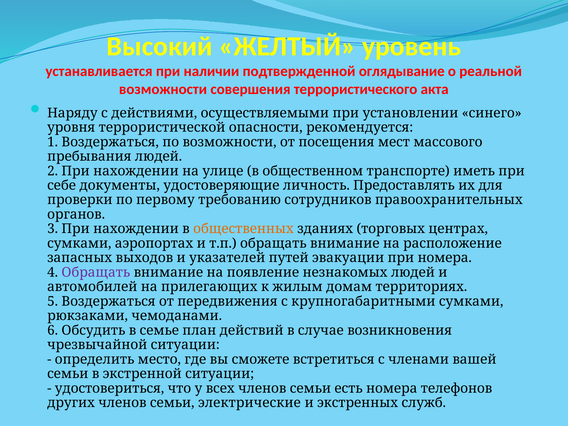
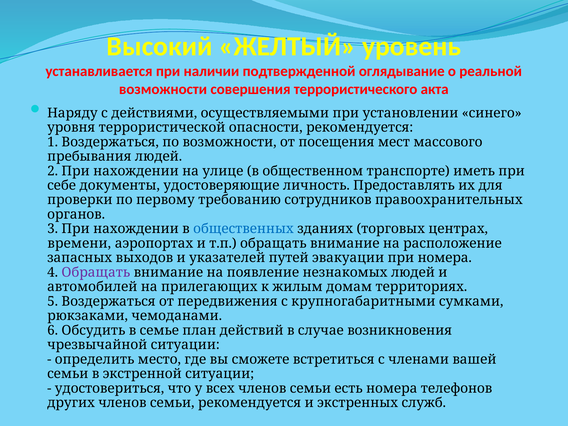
общественных colour: orange -> blue (243, 229)
сумками: сумками -> времени (79, 243)
семьи электрические: электрические -> рекомендуется (250, 403)
